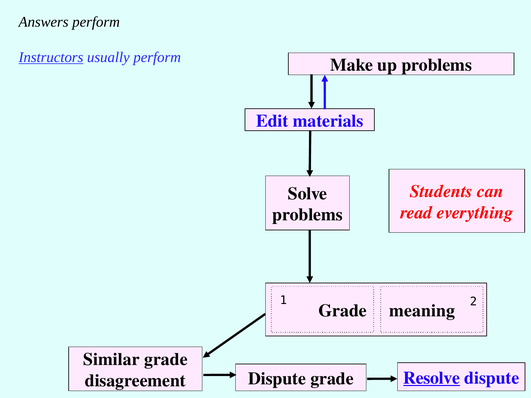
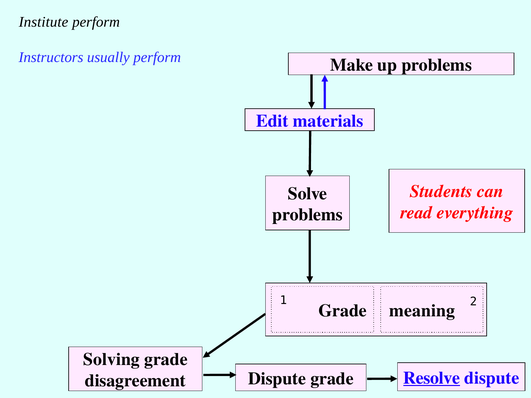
Answers: Answers -> Institute (43, 22)
Instructors underline: present -> none (51, 57)
Similar: Similar -> Solving (111, 360)
